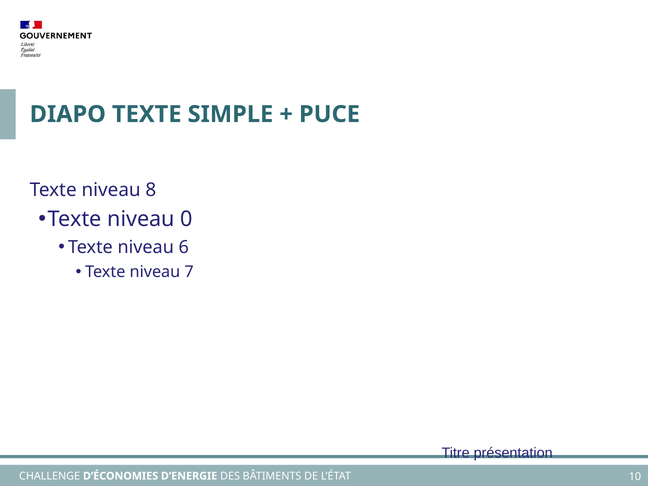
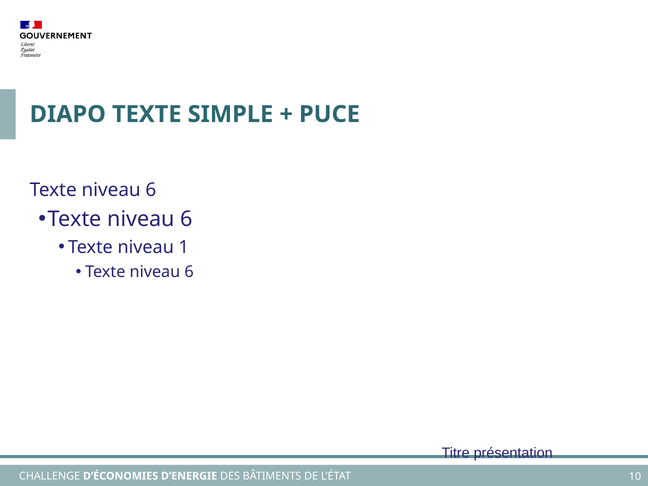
8: 8 -> 6 (151, 190)
0: 0 -> 6 (187, 219)
6: 6 -> 1 (184, 247)
7: 7 -> 6 (189, 272)
